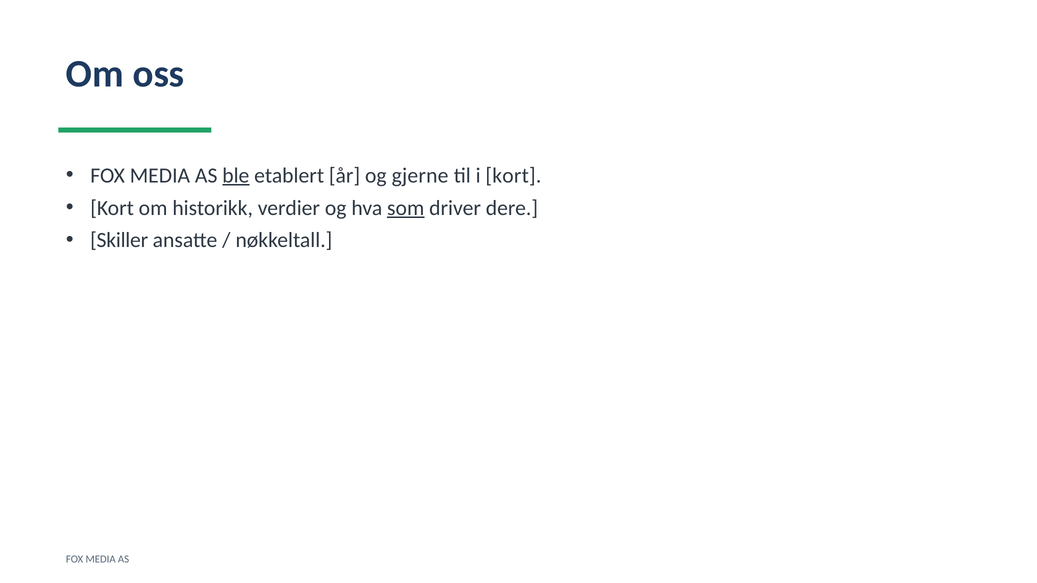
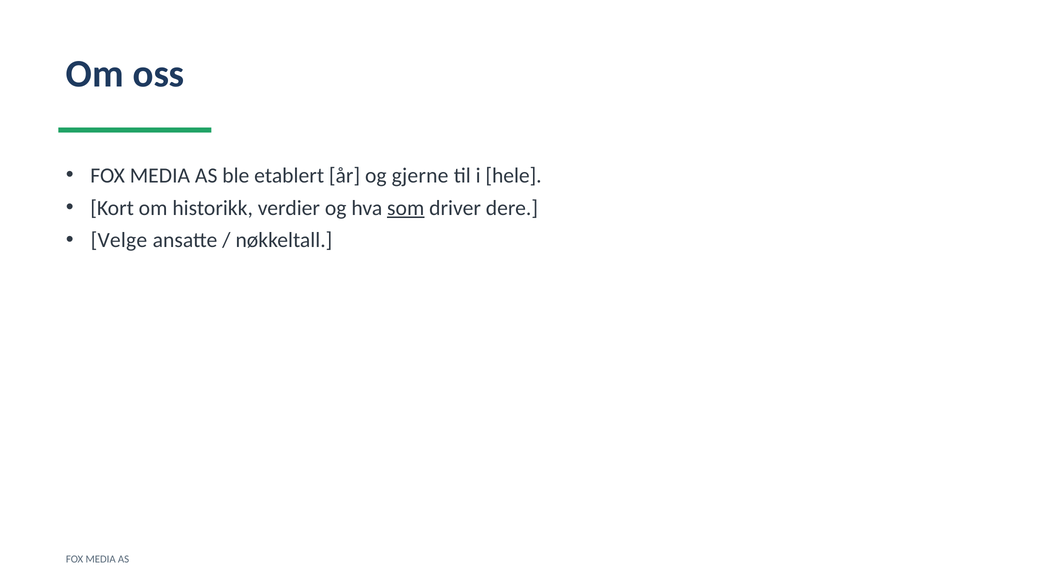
ble underline: present -> none (236, 176)
i kort: kort -> hele (514, 176)
Skiller: Skiller -> Velge (119, 240)
